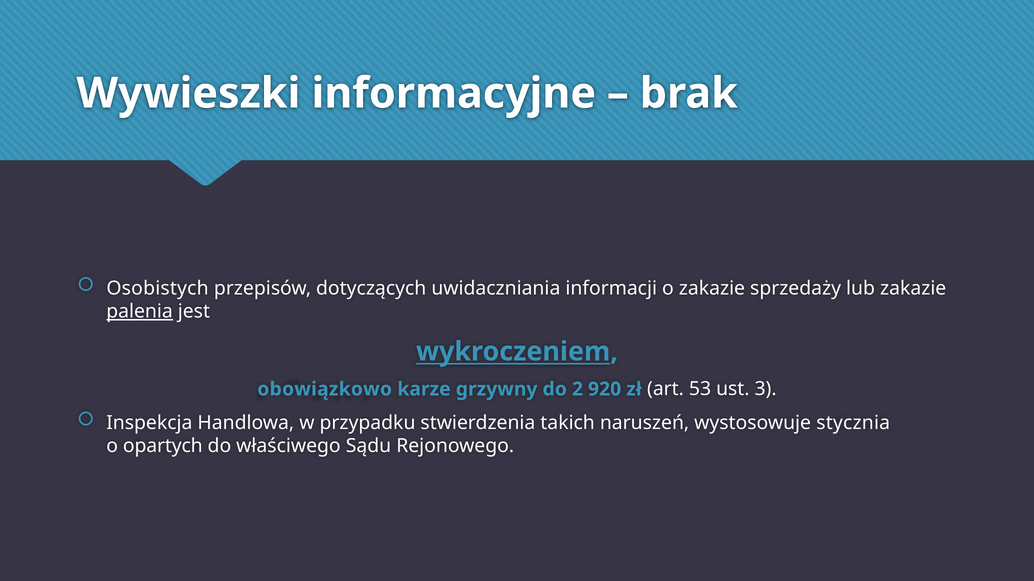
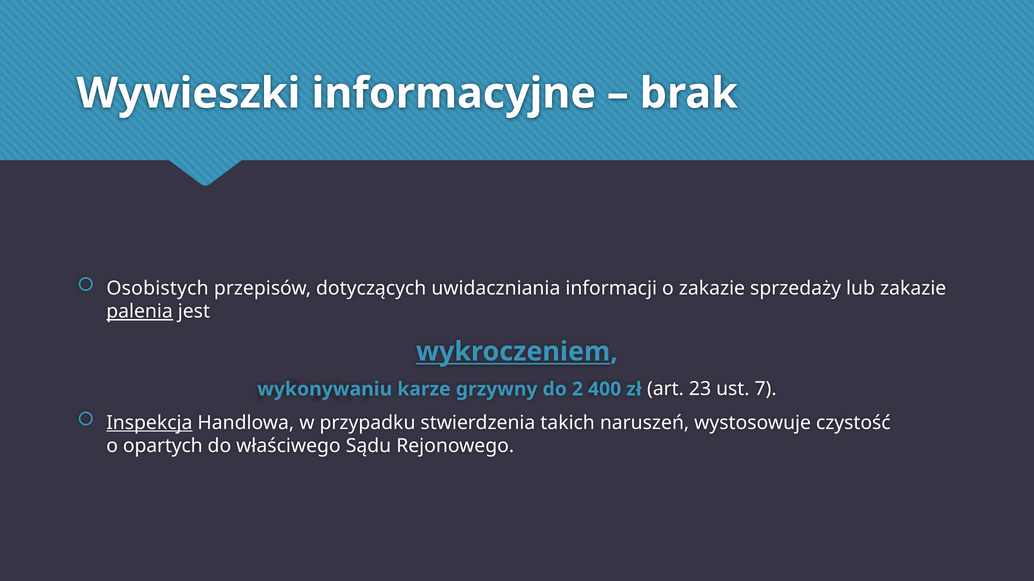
obowiązkowo: obowiązkowo -> wykonywaniu (325, 390)
920: 920 -> 400 (605, 390)
53: 53 -> 23 (700, 390)
3: 3 -> 7 (766, 390)
Inspekcja underline: none -> present (149, 423)
stycznia: stycznia -> czystość (853, 423)
